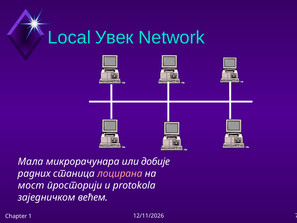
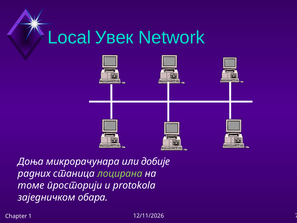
Мала: Мала -> Доња (31, 162)
лоцирана colour: pink -> light green (120, 173)
мост: мост -> томе (31, 185)
већем: већем -> обара (93, 197)
